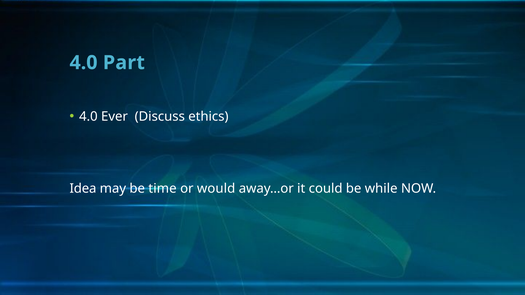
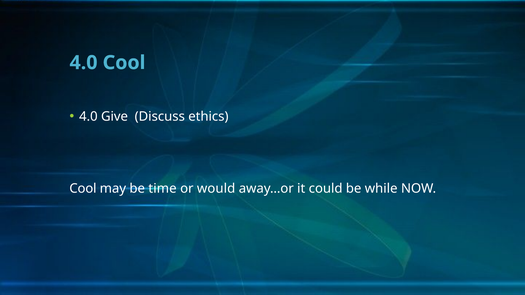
4.0 Part: Part -> Cool (124, 63)
Ever: Ever -> Give (114, 117)
Idea: Idea -> Cool (83, 189)
